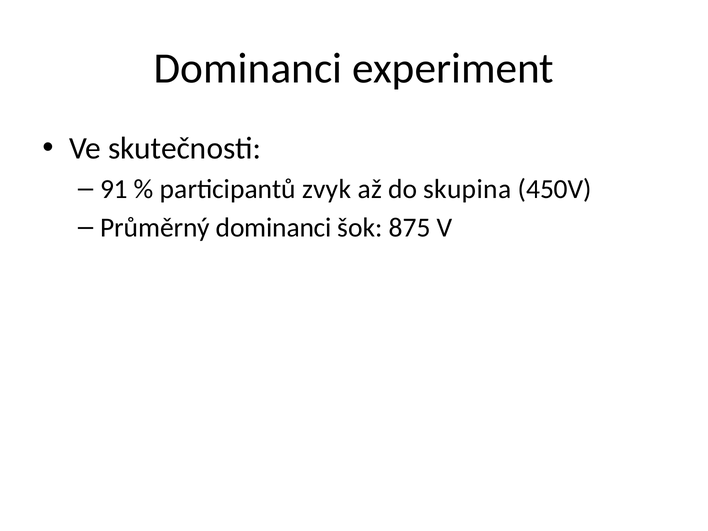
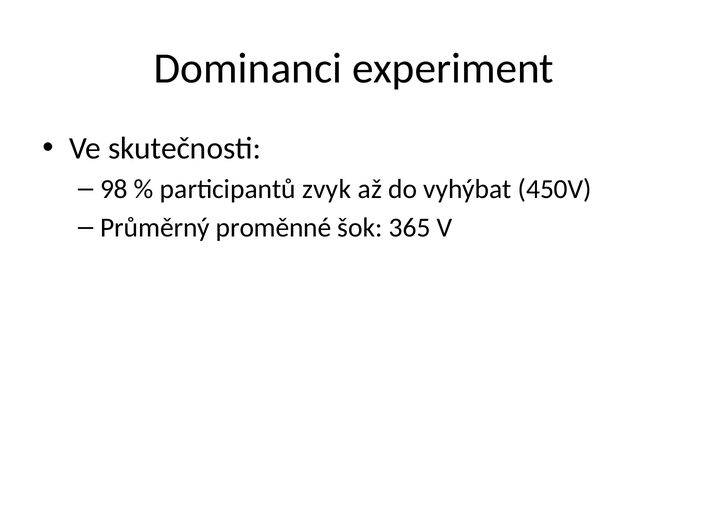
91: 91 -> 98 (114, 189)
skupina: skupina -> vyhýbat (467, 189)
Průměrný dominanci: dominanci -> proměnné (274, 228)
875: 875 -> 365 (410, 228)
